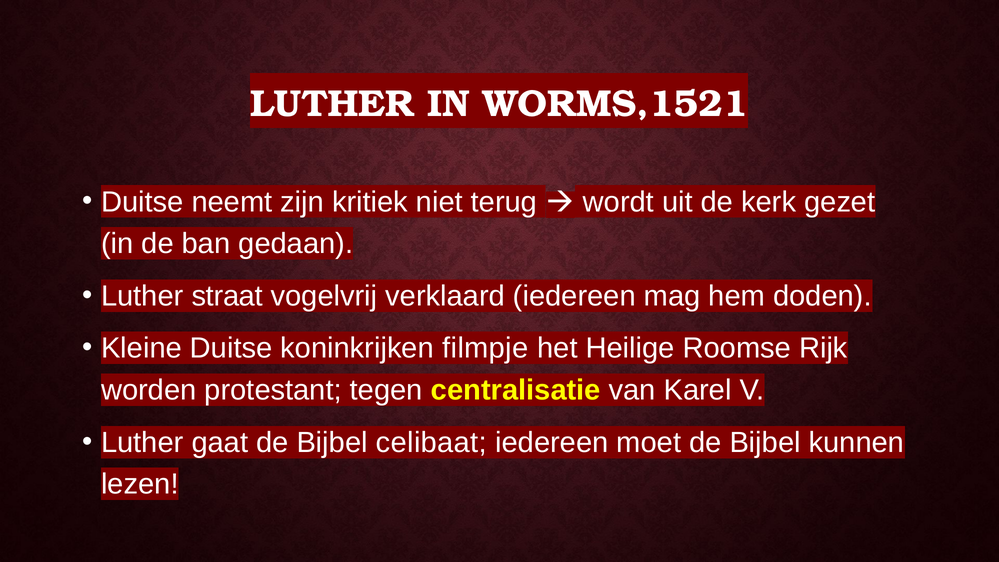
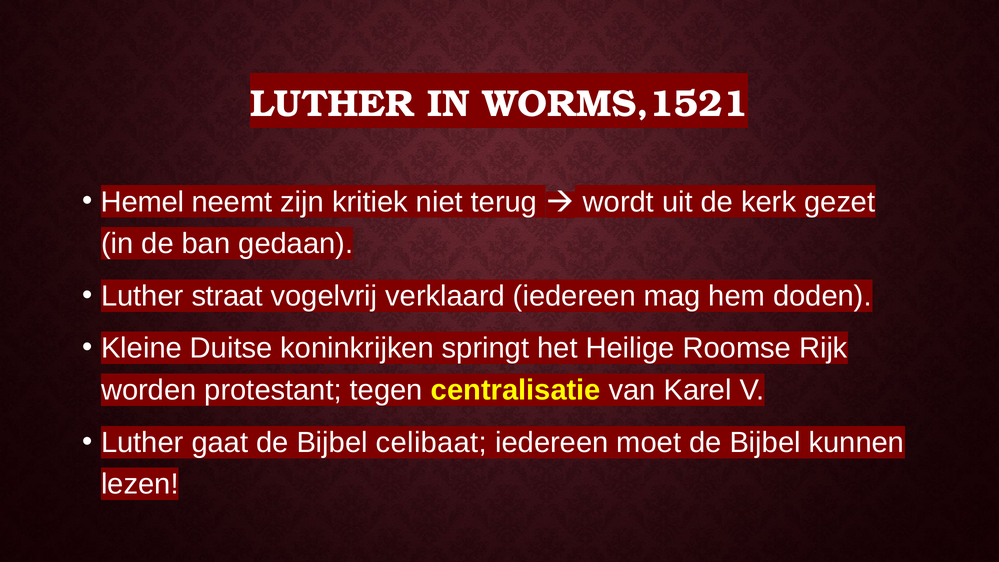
Duitse: Duitse -> Hemel (142, 202)
filmpje: filmpje -> springt (486, 348)
